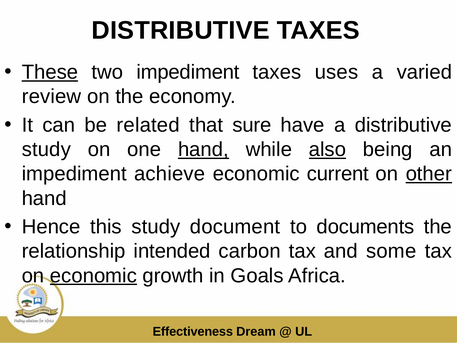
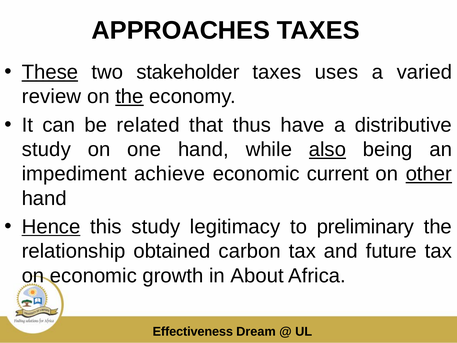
DISTRIBUTIVE: DISTRIBUTIVE -> APPROACHES (181, 30)
two impediment: impediment -> stakeholder (188, 72)
the underline: none -> present (129, 97)
sure: sure -> thus (252, 125)
hand underline: present -> none (203, 149)
Hence underline: none -> present (51, 227)
document: document -> legitimacy (235, 227)
documents: documents -> preliminary (365, 227)
intended: intended -> obtained (172, 251)
some: some -> future (391, 251)
economic underline: present -> none (93, 275)
Goals: Goals -> About (257, 275)
